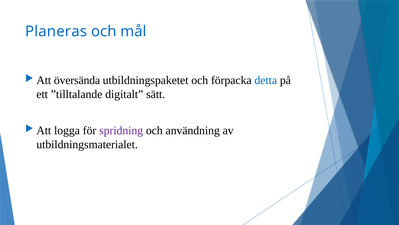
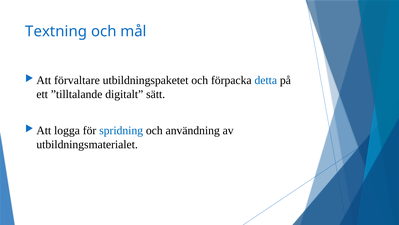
Planeras: Planeras -> Textning (56, 31)
översända: översända -> förvaltare (77, 80)
spridning colour: purple -> blue (121, 130)
